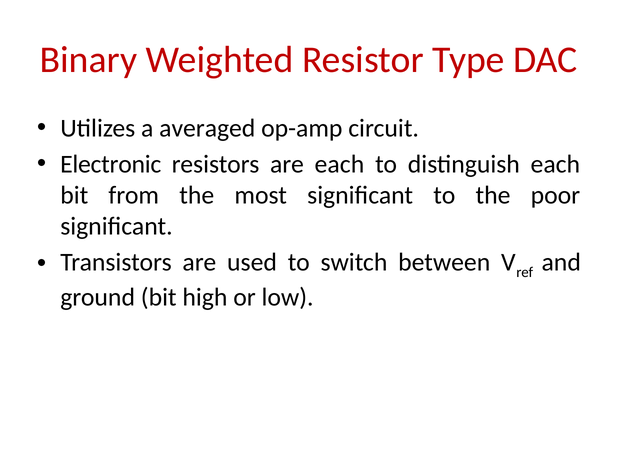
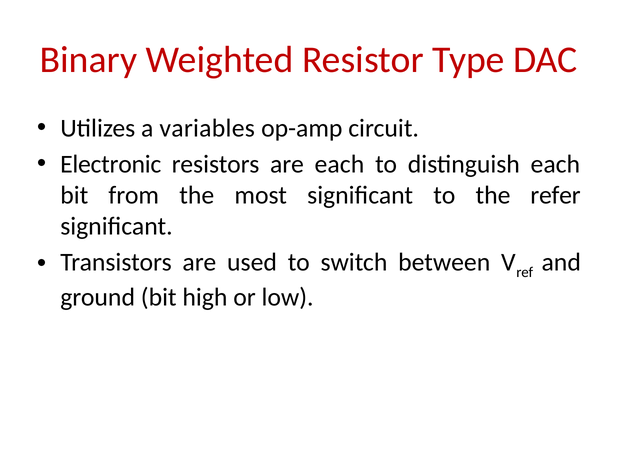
averaged: averaged -> variables (207, 128)
poor: poor -> refer (556, 195)
